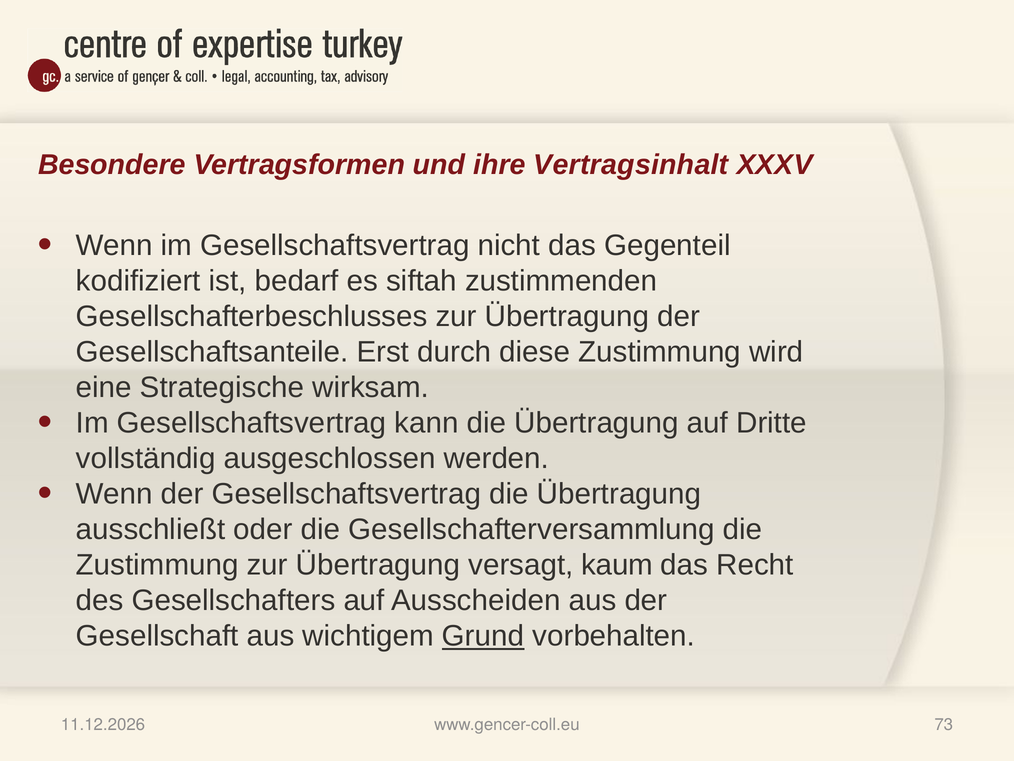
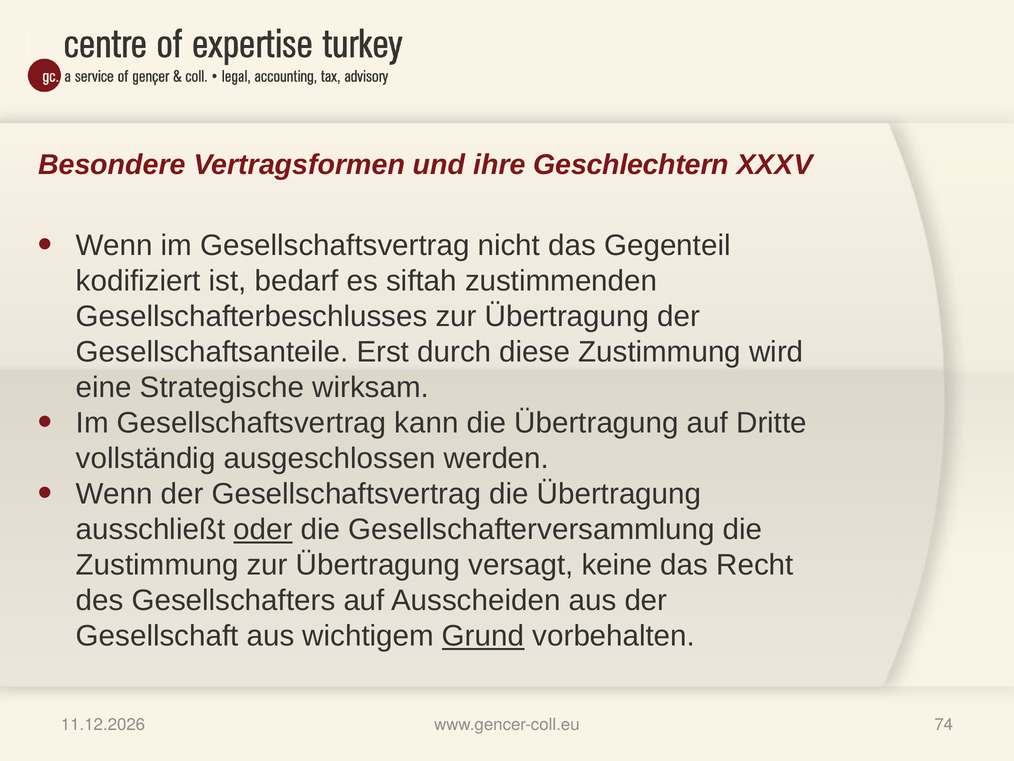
Vertragsinhalt: Vertragsinhalt -> Geschlechtern (631, 165)
oder underline: none -> present (263, 529)
kaum: kaum -> keine (617, 565)
73: 73 -> 74 (944, 724)
